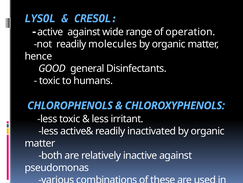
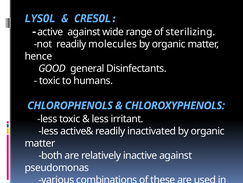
operation: operation -> sterilizing (190, 32)
